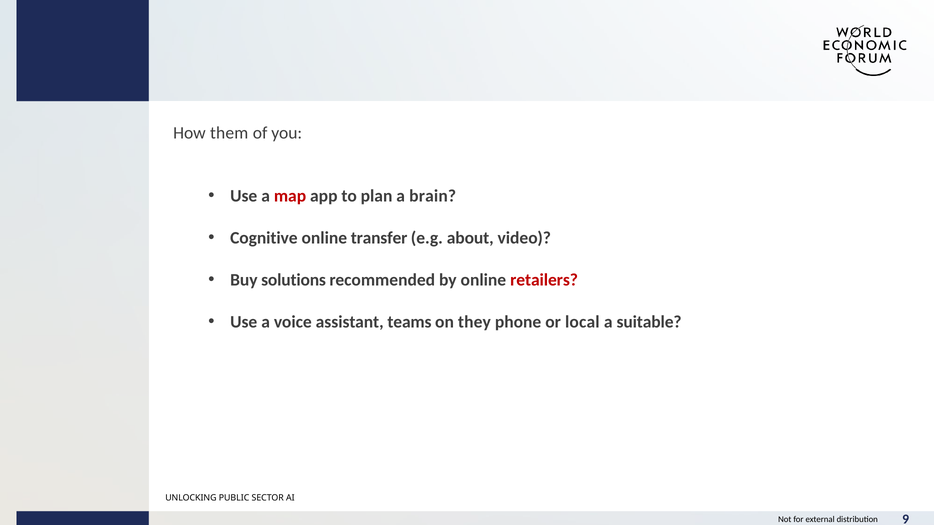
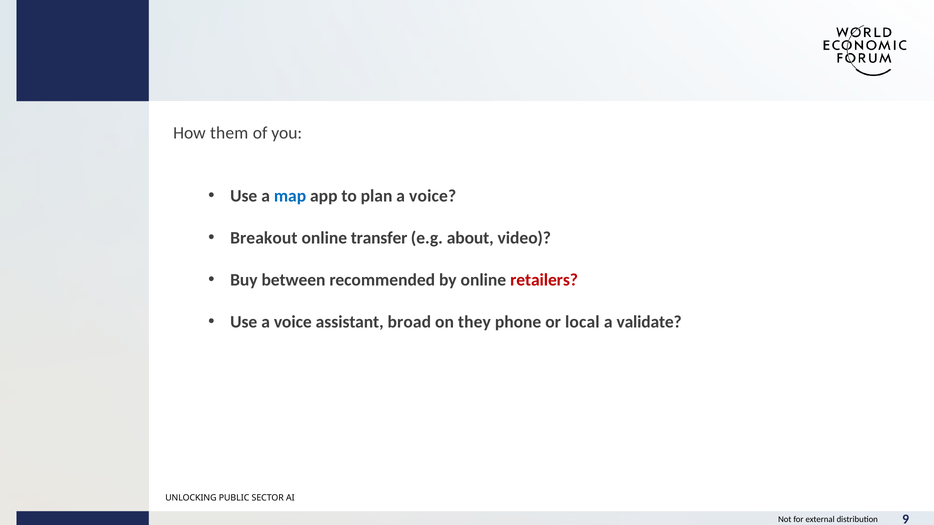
map colour: red -> blue (290, 196)
plan a brain: brain -> voice (433, 196)
Cognitive: Cognitive -> Breakout (264, 238)
solutions: solutions -> between (294, 280)
teams: teams -> broad (409, 322)
suitable: suitable -> validate (649, 322)
